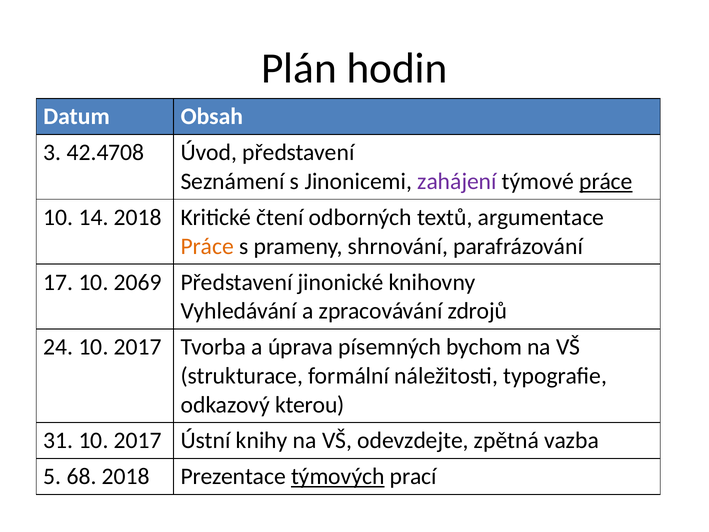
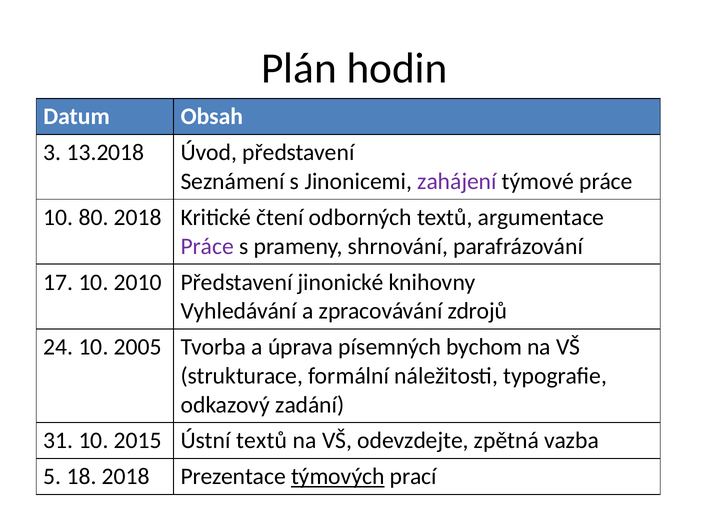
42.4708: 42.4708 -> 13.2018 (106, 153)
práce underline: present -> none (606, 181)
14: 14 -> 80 (94, 217)
Práce colour: orange -> purple (207, 246)
2069: 2069 -> 2010 (138, 282)
24 10 2017: 2017 -> 2005 (138, 347)
kterou: kterou -> zadání (310, 405)
31 10 2017: 2017 -> 2015 (138, 440)
Ústní knihy: knihy -> textů (262, 440)
68: 68 -> 18 (82, 476)
